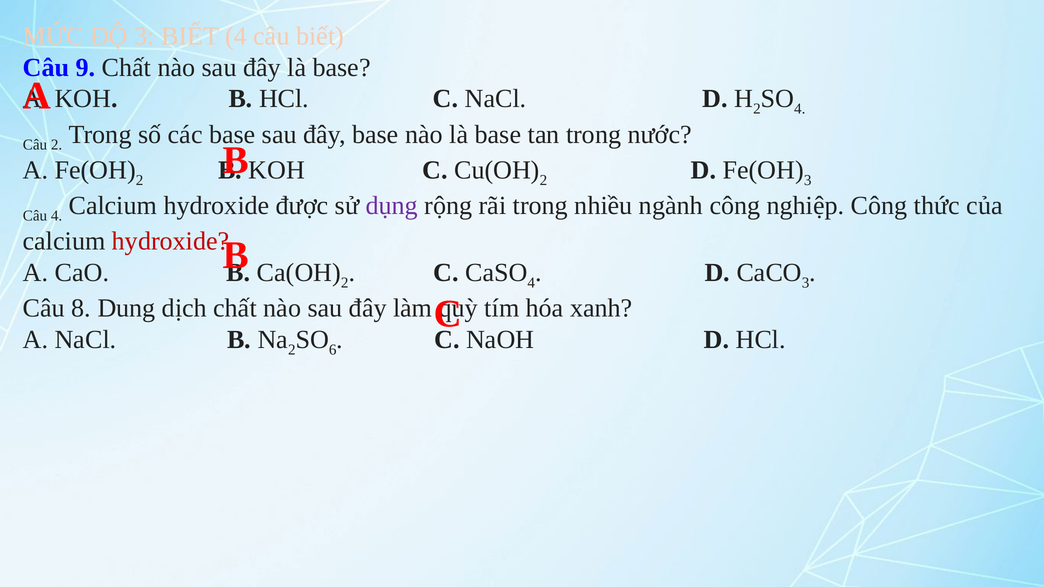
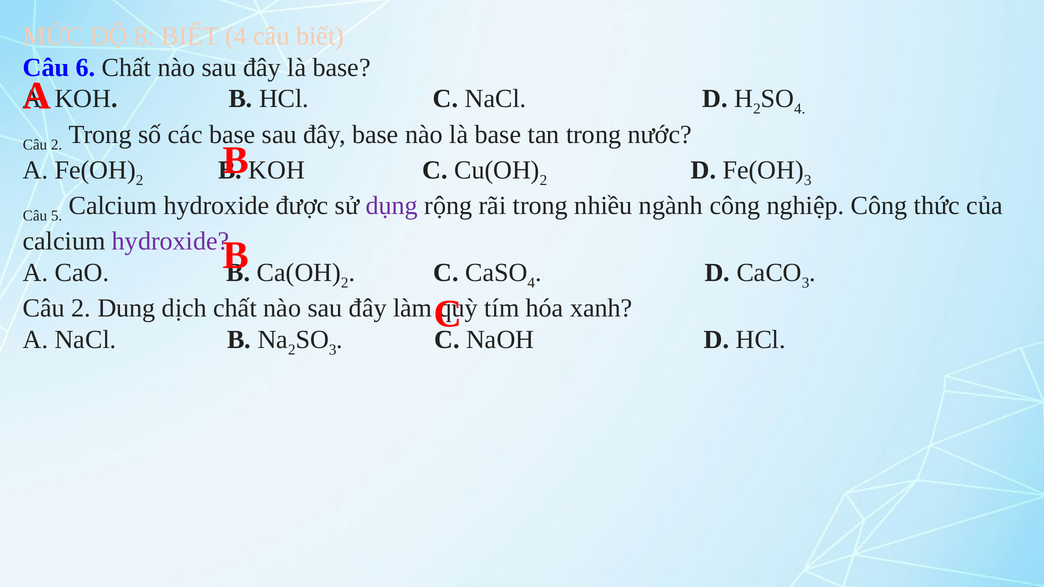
ĐỘ 3: 3 -> 8 (145, 36)
9: 9 -> 6 (86, 67)
Câu 4: 4 -> 5 (57, 216)
hydroxide colour: red -> purple (171, 241)
8: 8 -> 2 (81, 308)
6: 6 -> 3 (333, 350)
